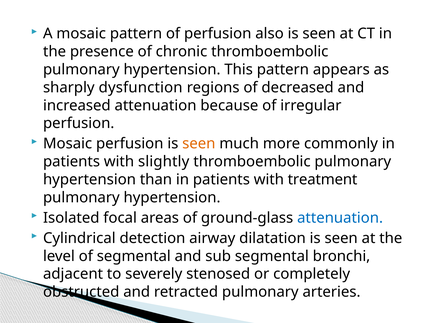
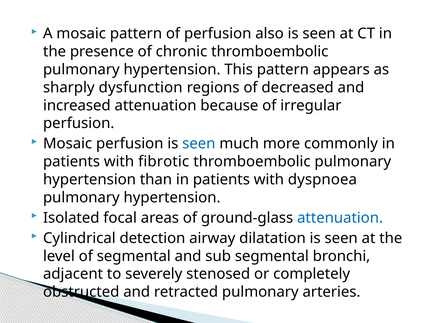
seen colour: orange -> blue (199, 144)
slightly: slightly -> fibrotic (164, 162)
treatment: treatment -> dyspnoea (322, 180)
